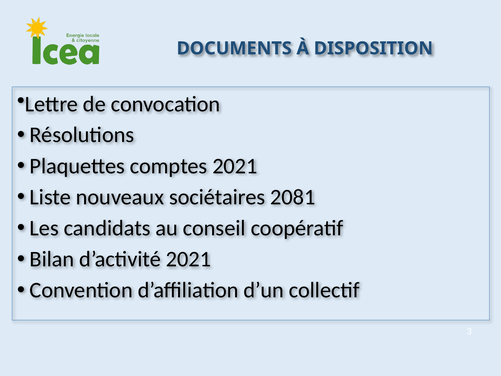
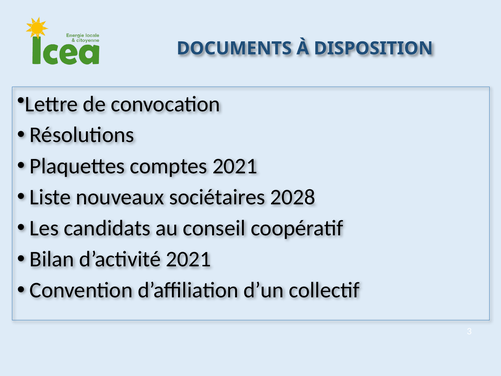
2081: 2081 -> 2028 (293, 197)
